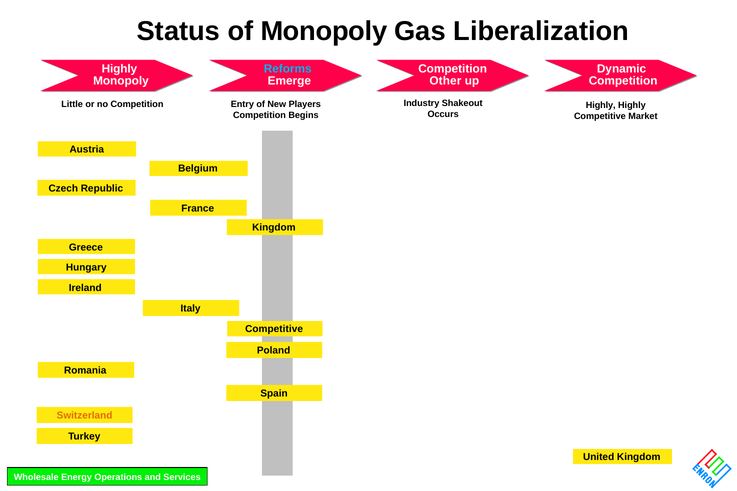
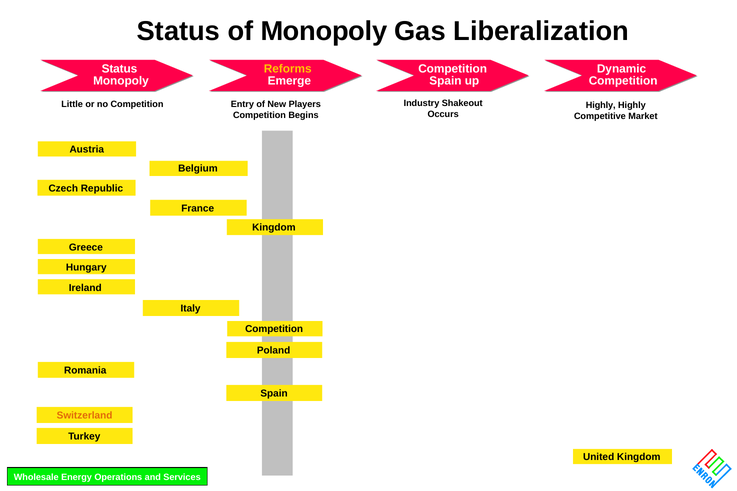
Highly: Highly -> Status (119, 69)
Reforms colour: light blue -> yellow (288, 69)
Other: Other -> Spain (445, 81)
Competitive: Competitive -> Competition (274, 329)
